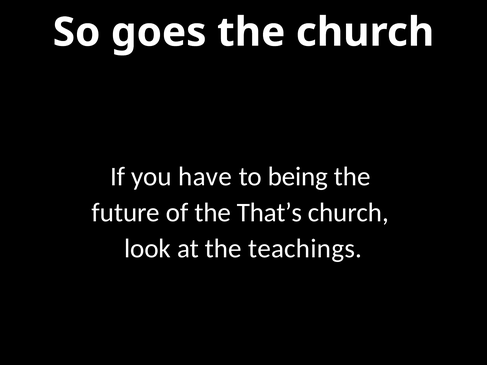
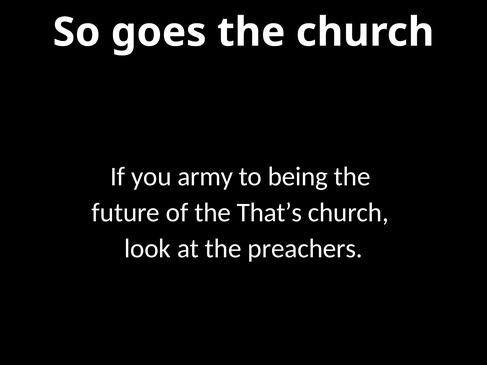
have: have -> army (205, 177)
teachings: teachings -> preachers (305, 249)
